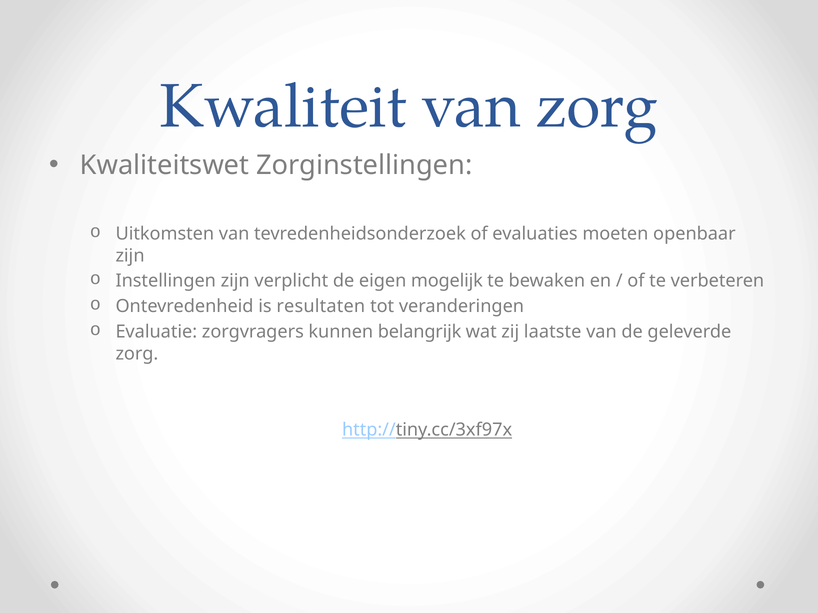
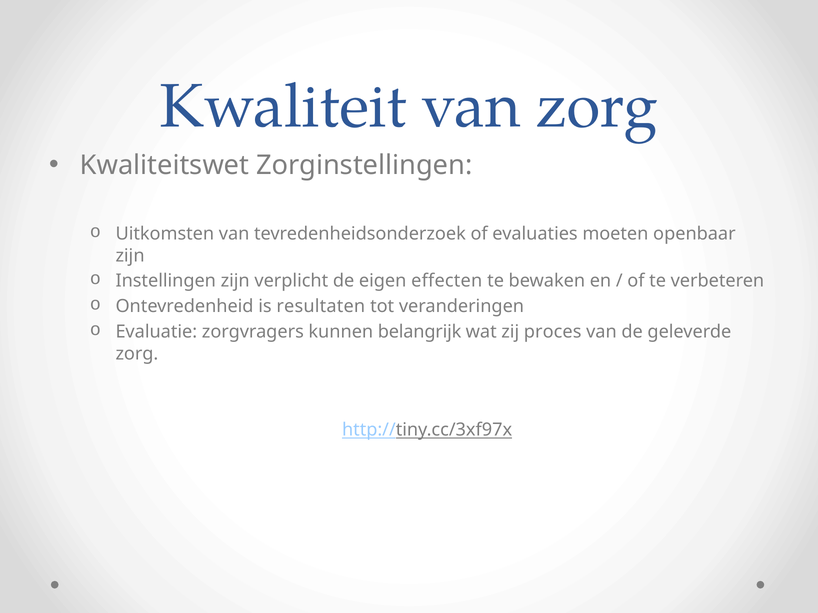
mogelijk: mogelijk -> effecten (447, 281)
laatste: laatste -> proces (553, 332)
